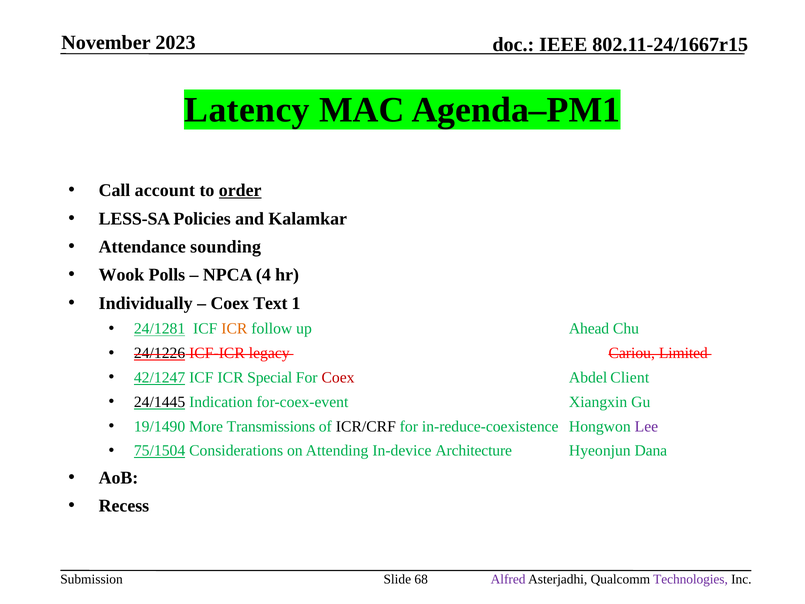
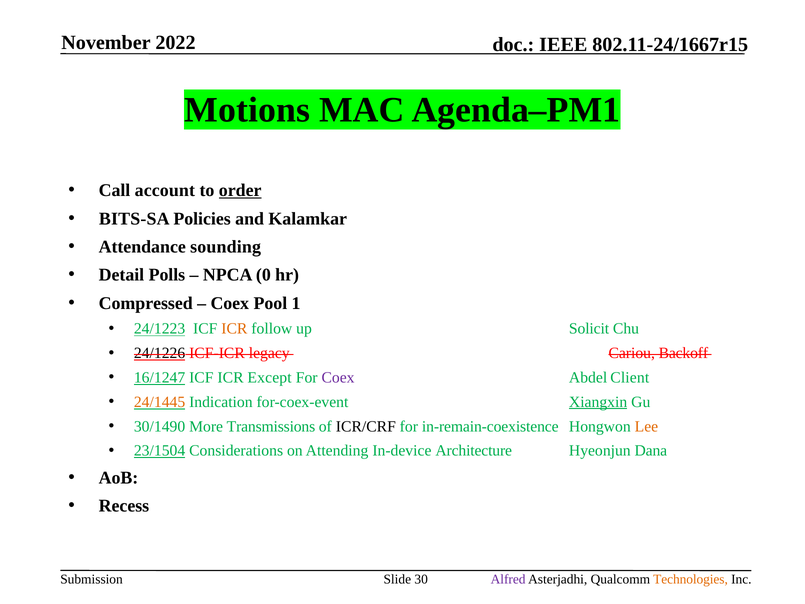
2023: 2023 -> 2022 (175, 43)
Latency: Latency -> Motions (247, 110)
LESS-SA: LESS-SA -> BITS-SA (134, 219)
Wook: Wook -> Detail (121, 275)
4: 4 -> 0 (263, 275)
Individually: Individually -> Compressed (146, 303)
Text: Text -> Pool (270, 303)
24/1281: 24/1281 -> 24/1223 (160, 329)
Ahead: Ahead -> Solicit (589, 329)
Limited: Limited -> Backoff (683, 353)
42/1247: 42/1247 -> 16/1247 (160, 377)
Special: Special -> Except (270, 377)
Coex colour: red -> purple (338, 377)
24/1445 colour: black -> orange (160, 402)
Xiangxin underline: none -> present (598, 402)
19/1490: 19/1490 -> 30/1490 (160, 426)
in-reduce-coexistence: in-reduce-coexistence -> in-remain-coexistence (490, 426)
Lee colour: purple -> orange (646, 426)
75/1504: 75/1504 -> 23/1504 (160, 451)
68: 68 -> 30 (421, 579)
Technologies colour: purple -> orange (691, 579)
